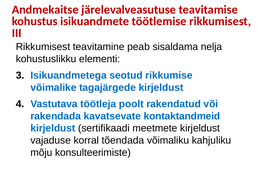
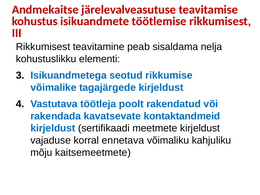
tõendada: tõendada -> ennetava (123, 140)
konsulteerimiste: konsulteerimiste -> kaitsemeetmete (93, 153)
